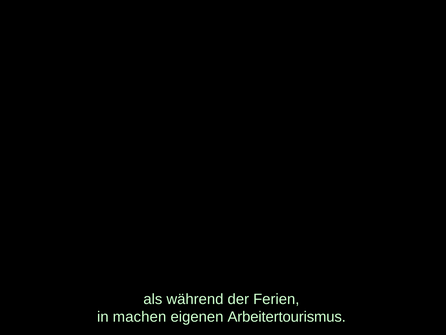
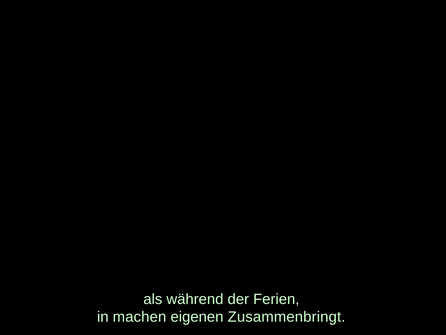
Arbeitertourismus: Arbeitertourismus -> Zusammenbringt (287, 317)
